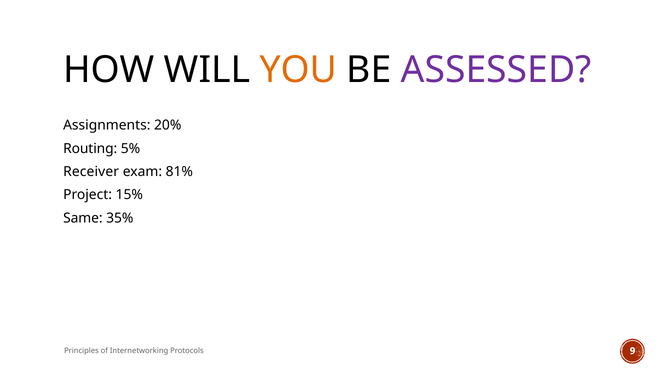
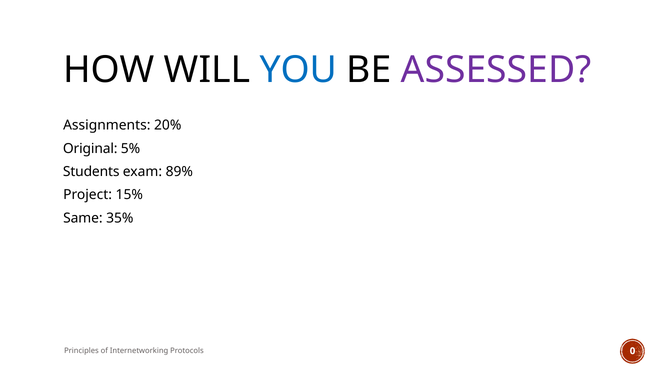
YOU colour: orange -> blue (298, 70)
Routing: Routing -> Original (90, 148)
Receiver: Receiver -> Students (91, 172)
81%: 81% -> 89% (179, 172)
9: 9 -> 0 (633, 351)
